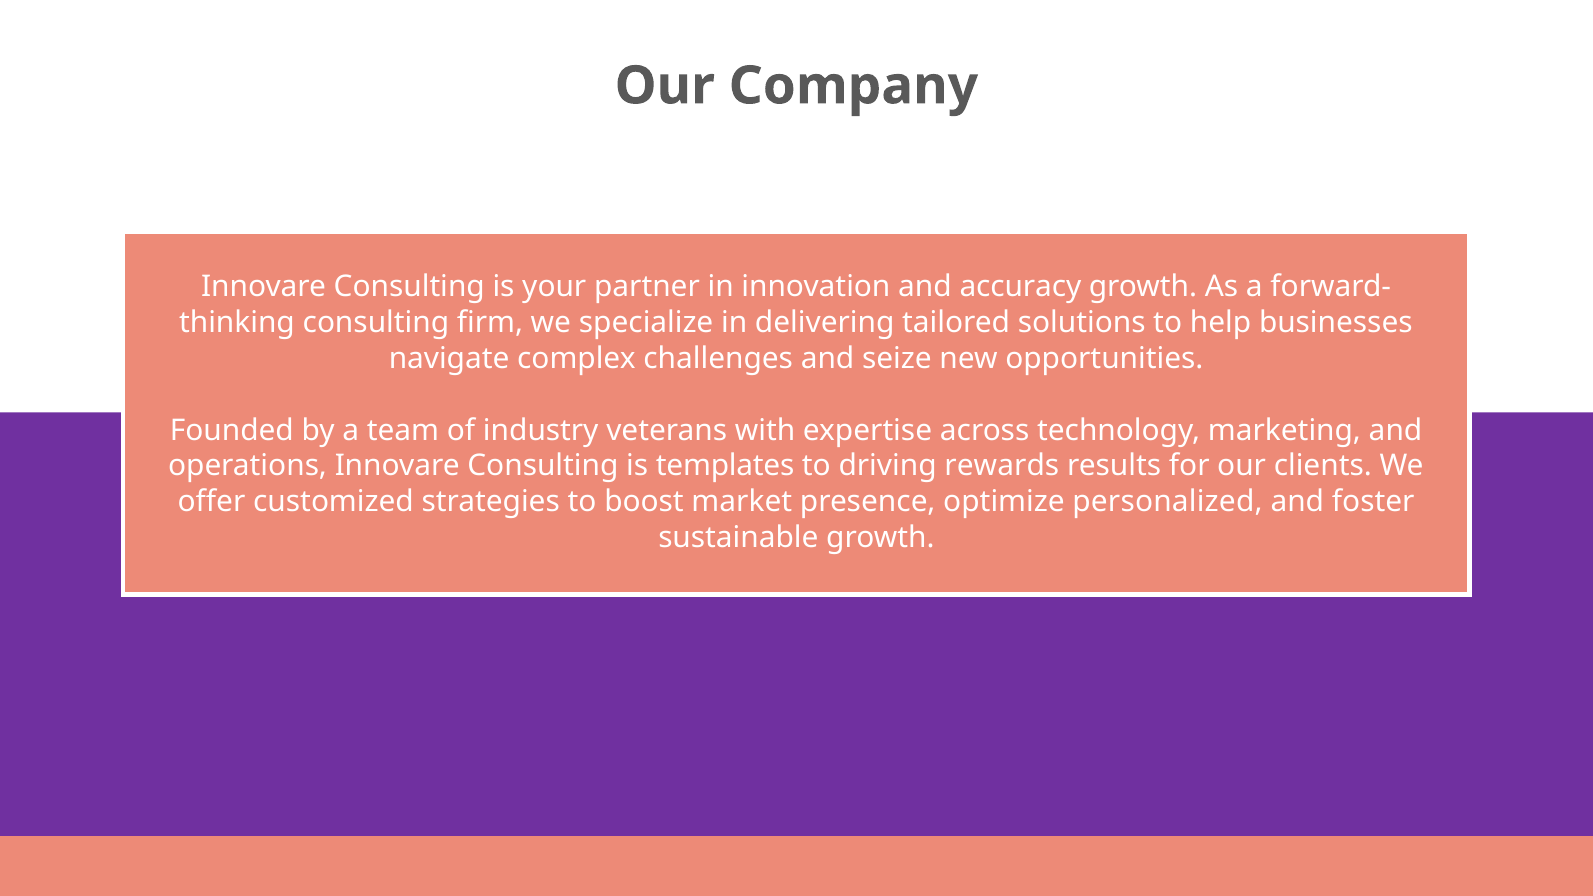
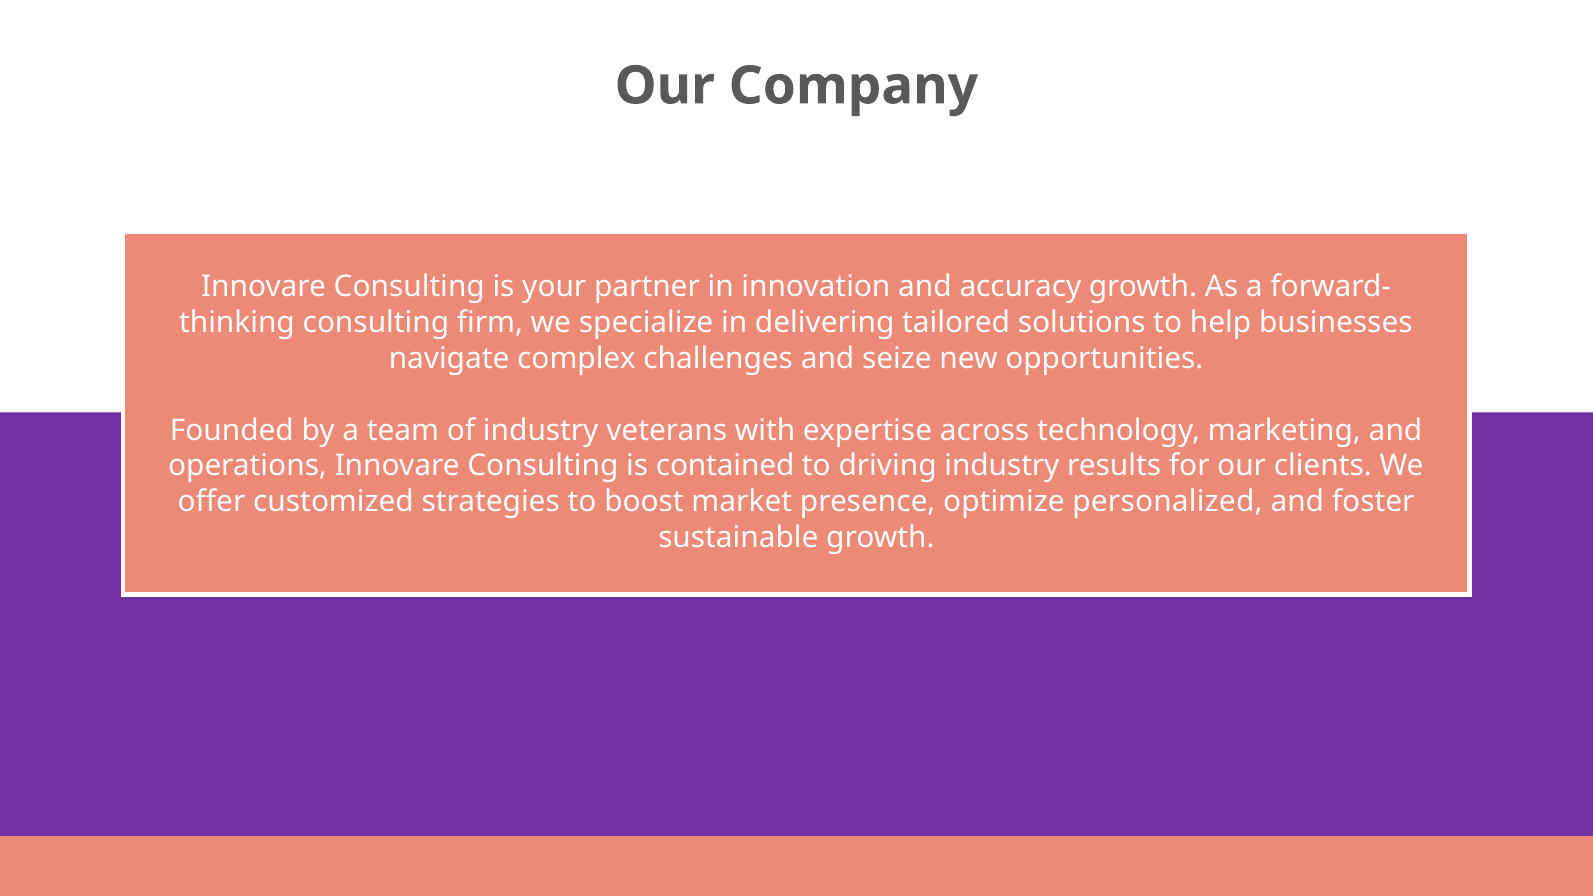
templates: templates -> contained (725, 466)
driving rewards: rewards -> industry (1002, 466)
